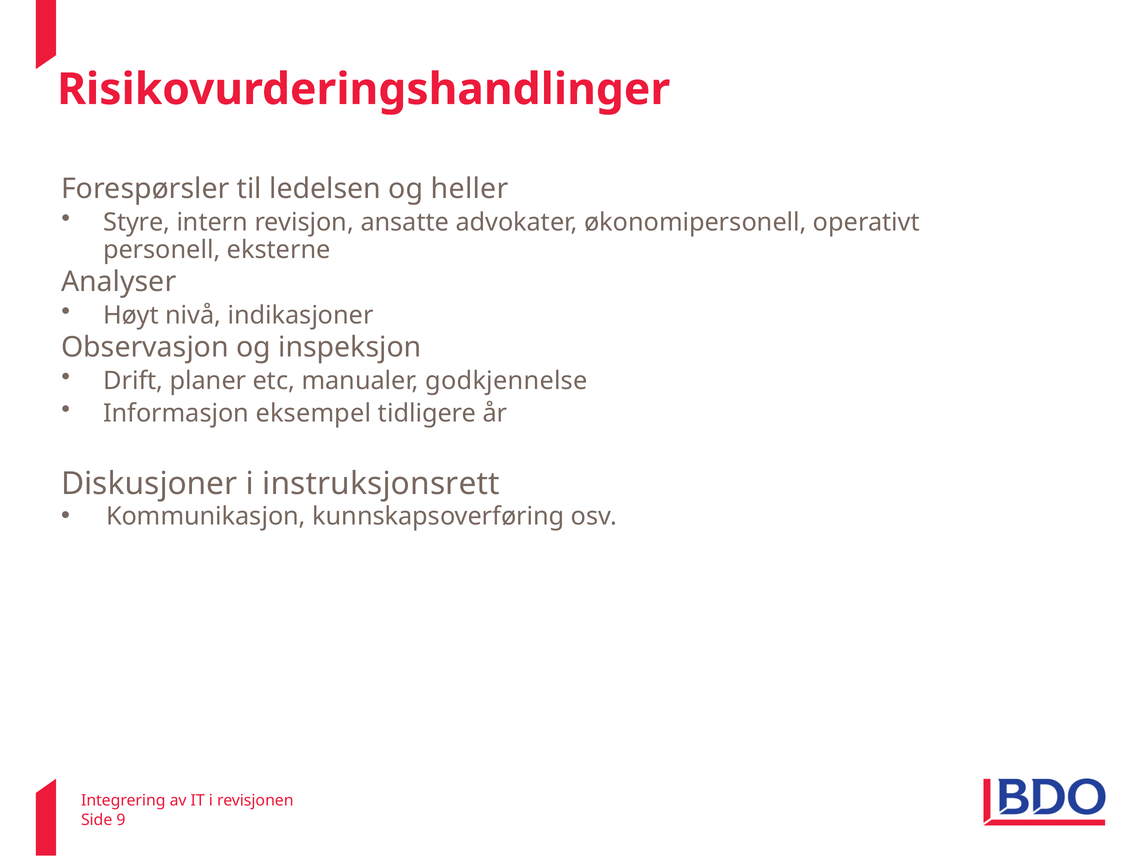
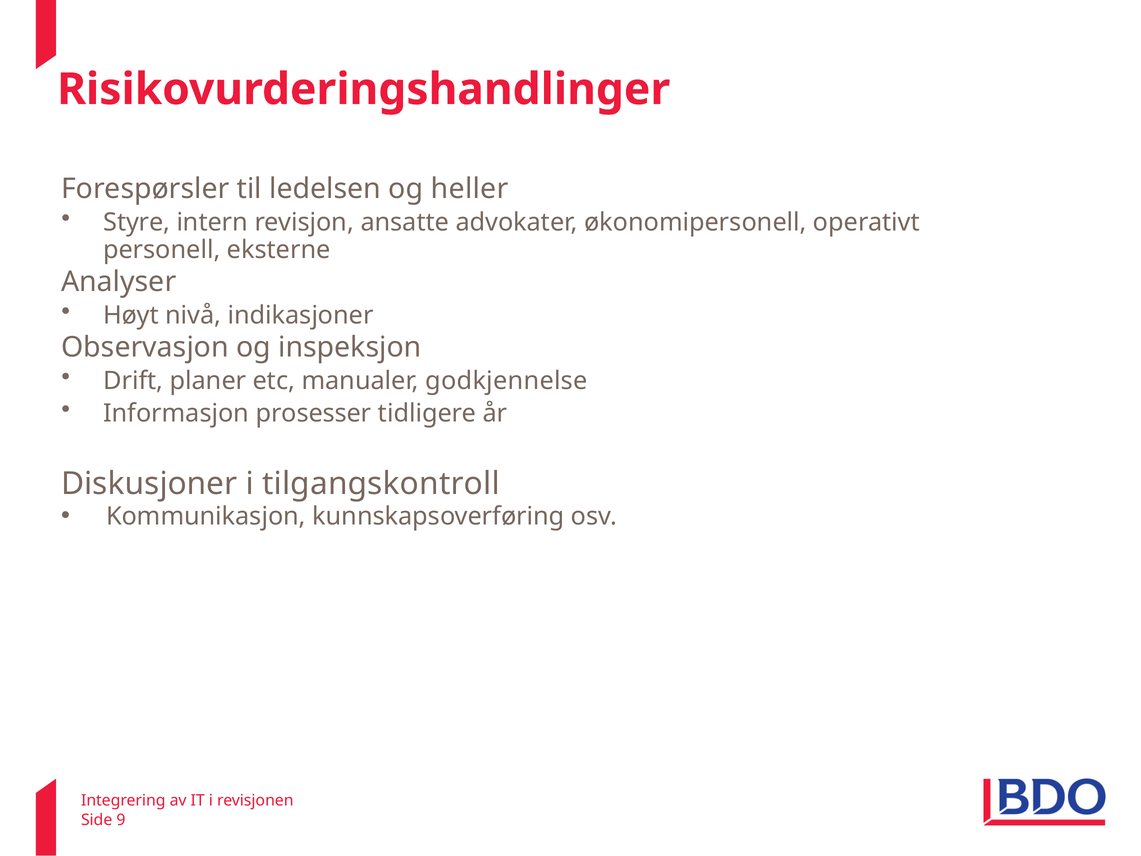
eksempel: eksempel -> prosesser (314, 413)
instruksjonsrett: instruksjonsrett -> tilgangskontroll (381, 484)
